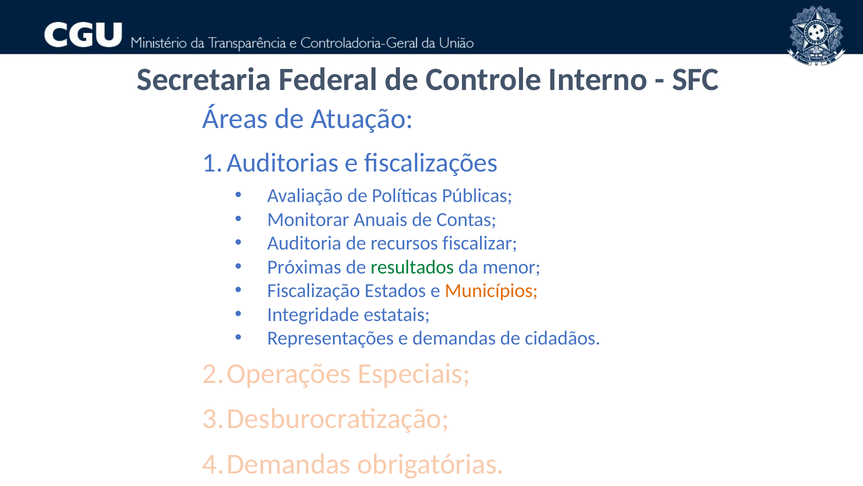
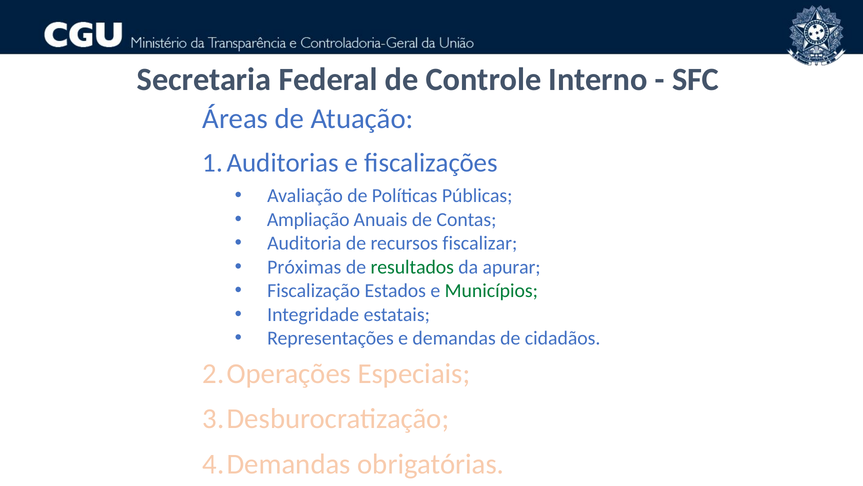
Monitorar: Monitorar -> Ampliação (308, 219)
menor: menor -> apurar (512, 267)
Municípios colour: orange -> green (491, 291)
